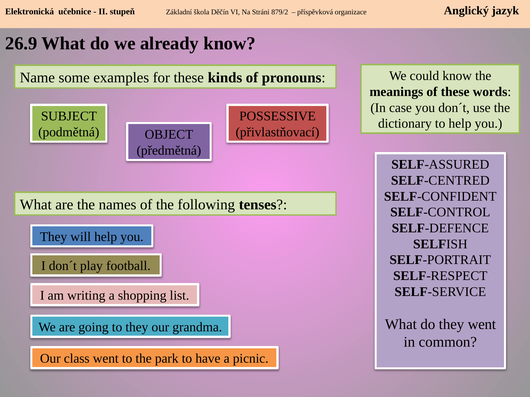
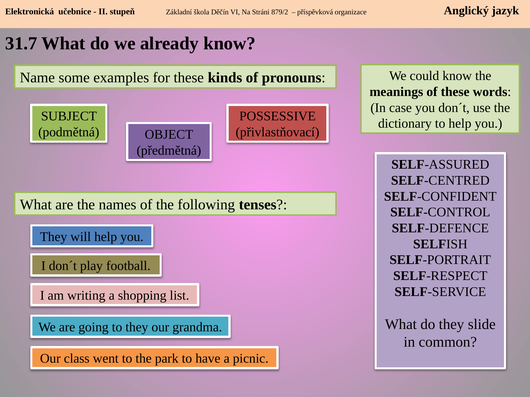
26.9: 26.9 -> 31.7 (21, 43)
they went: went -> slide (482, 325)
